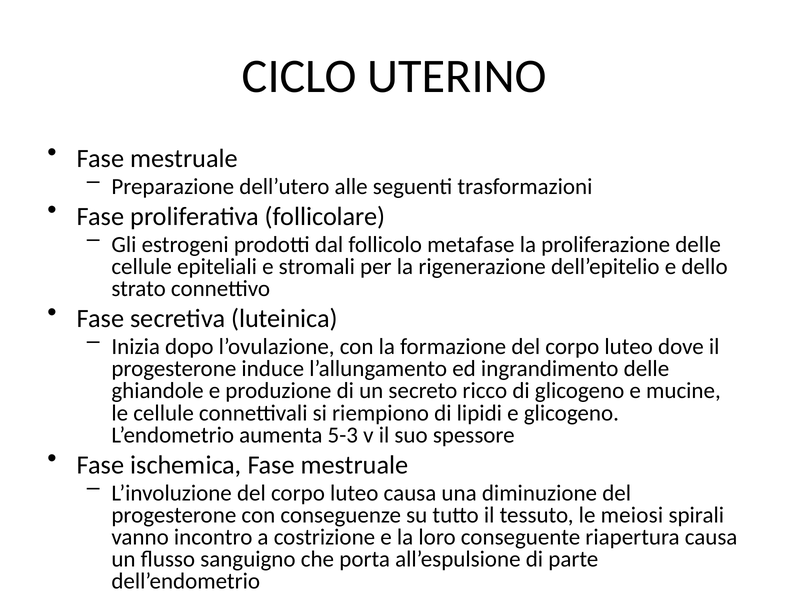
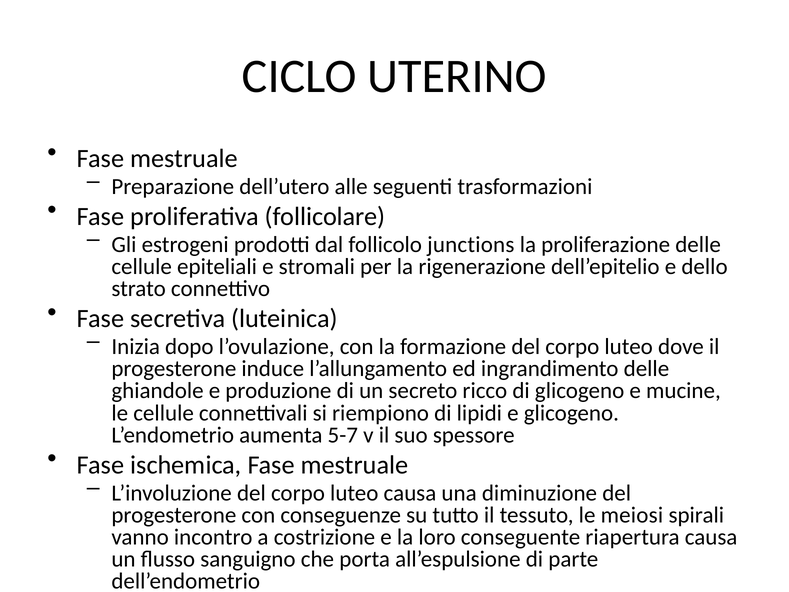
metafase: metafase -> junctions (471, 245)
5-3: 5-3 -> 5-7 (343, 435)
